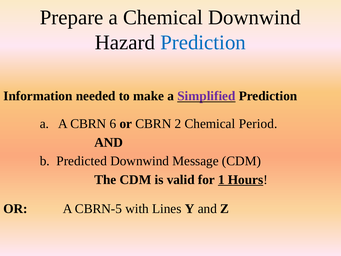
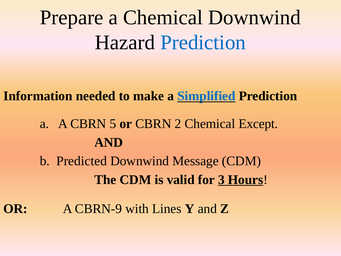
Simplified colour: purple -> blue (206, 96)
6: 6 -> 5 (113, 124)
Period: Period -> Except (258, 124)
1: 1 -> 3 (221, 179)
CBRN-5: CBRN-5 -> CBRN-9 (98, 209)
